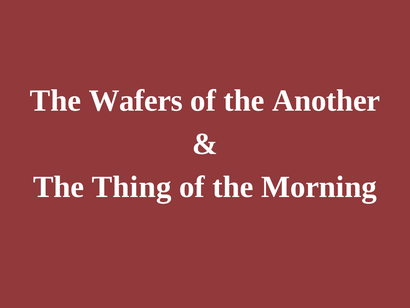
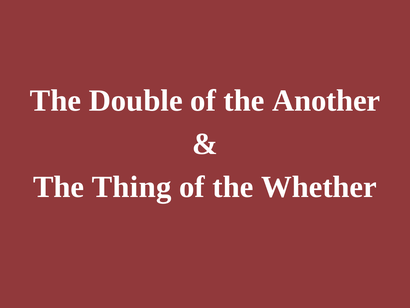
Wafers: Wafers -> Double (136, 101)
Morning: Morning -> Whether (319, 187)
